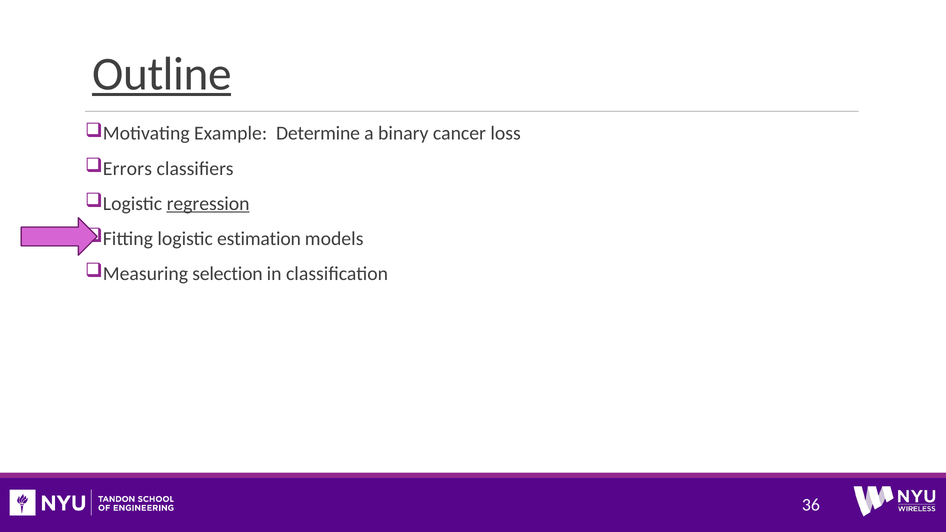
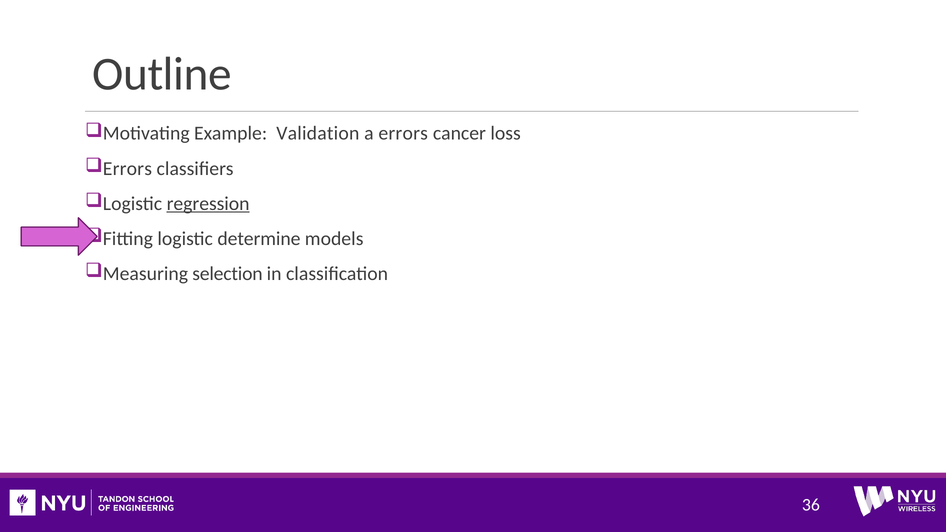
Outline underline: present -> none (162, 74)
Determine: Determine -> Validation (318, 134)
a binary: binary -> errors (403, 134)
estimation: estimation -> determine (259, 239)
